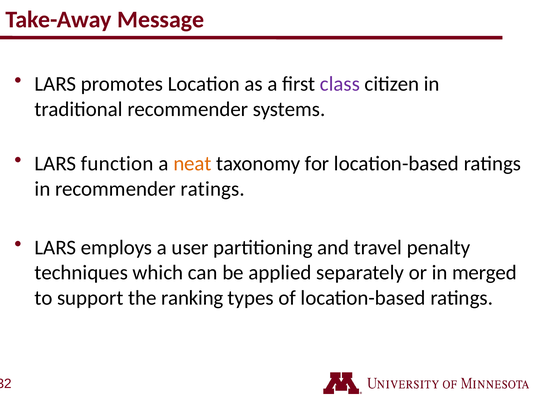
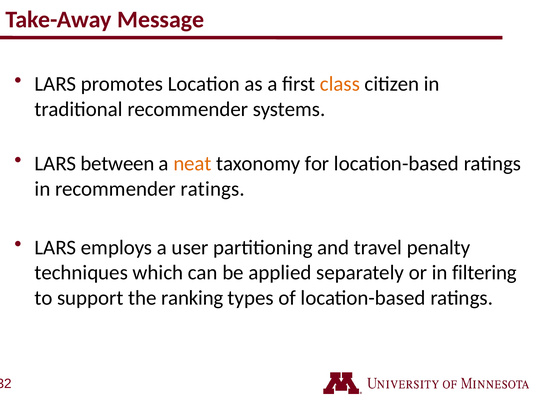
class colour: purple -> orange (340, 84)
function: function -> between (117, 164)
merged: merged -> filtering (484, 273)
